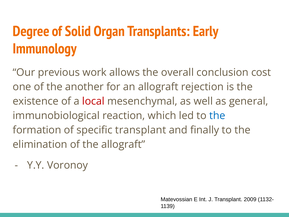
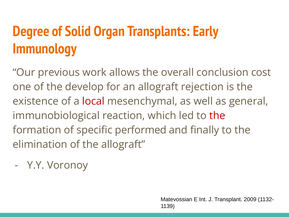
another: another -> develop (84, 87)
the colour: blue -> red (217, 116)
specific transplant: transplant -> performed (141, 130)
